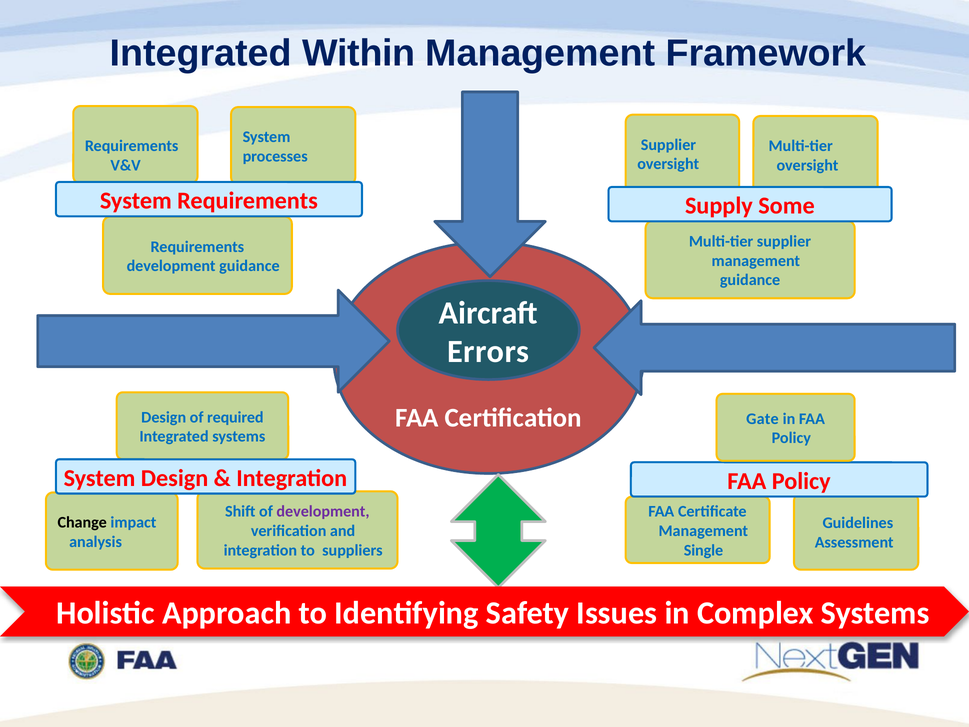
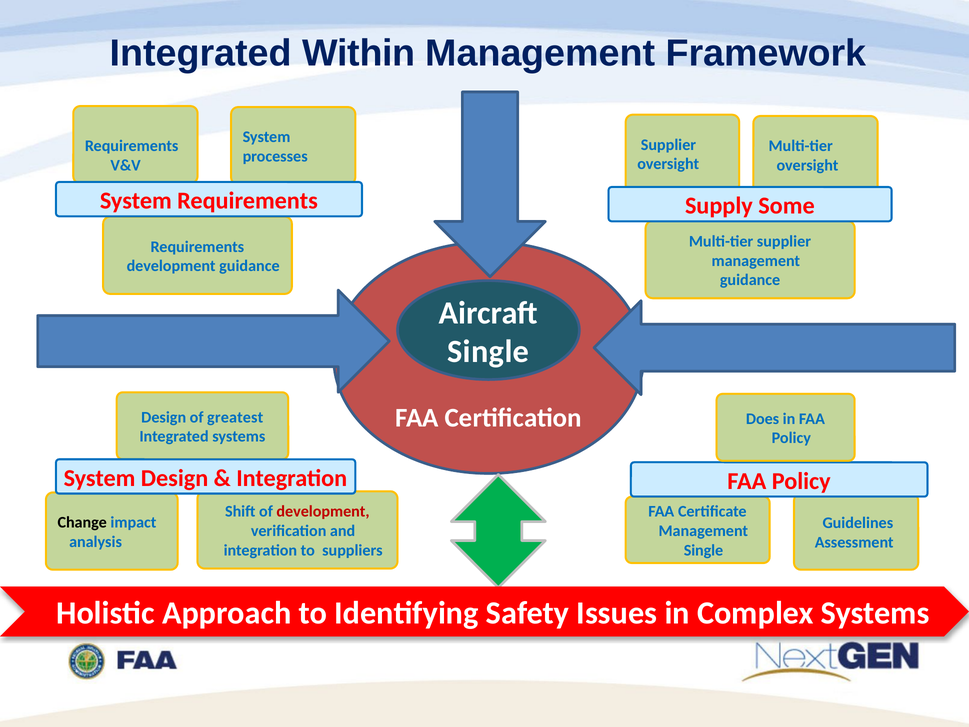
Errors: Errors -> Single (488, 352)
required: required -> greatest (235, 417)
Gate: Gate -> Does (763, 419)
development colour: purple -> red (323, 511)
